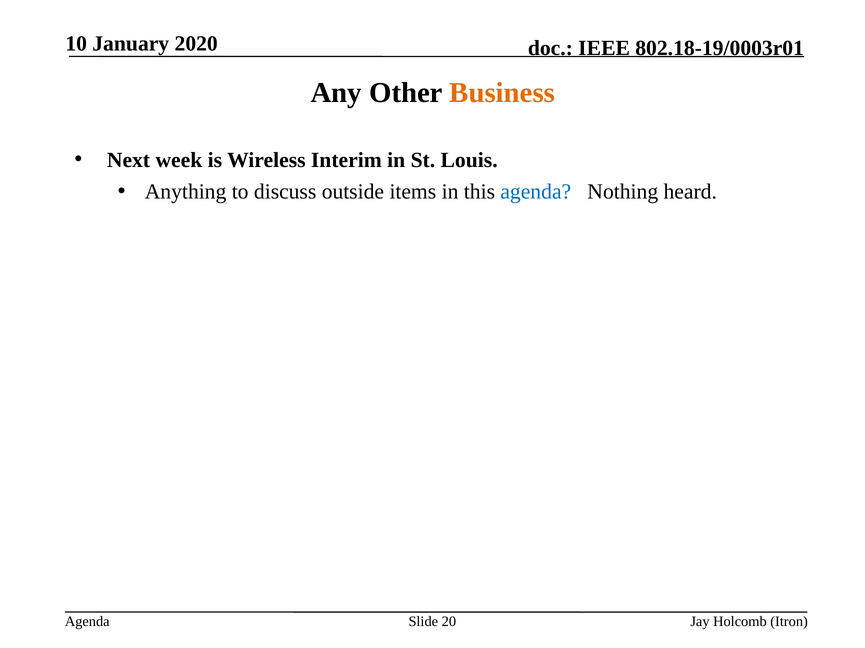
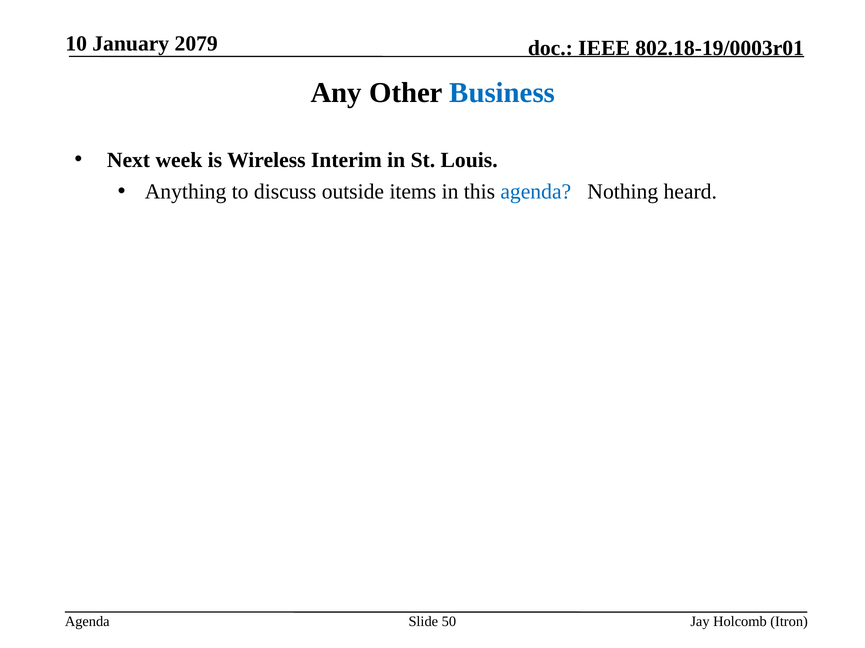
2020: 2020 -> 2079 (196, 43)
Business colour: orange -> blue (502, 93)
20: 20 -> 50 (449, 622)
